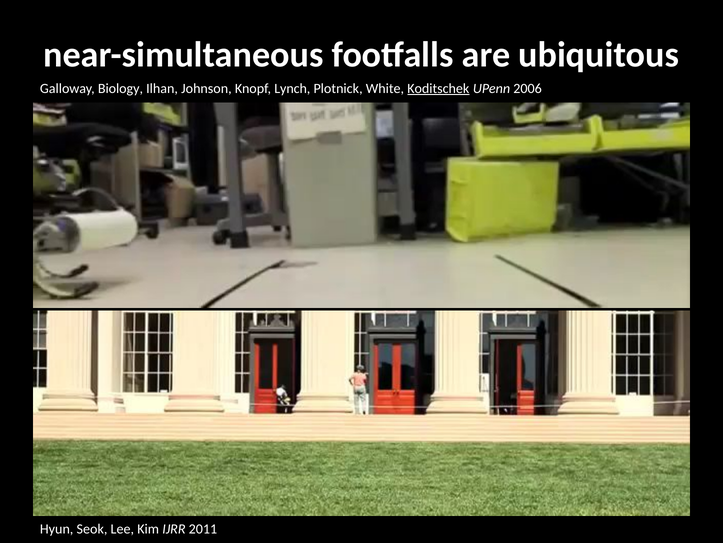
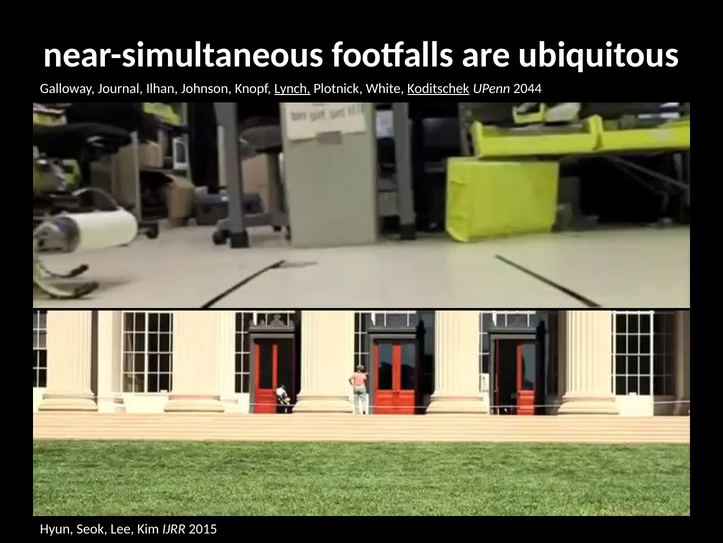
Biology: Biology -> Journal (120, 88)
Lynch underline: none -> present (292, 88)
2006: 2006 -> 2044 (528, 88)
2011: 2011 -> 2015 (203, 528)
